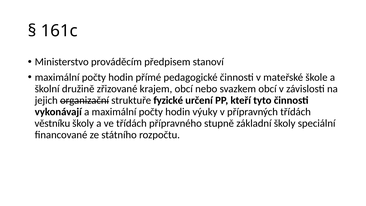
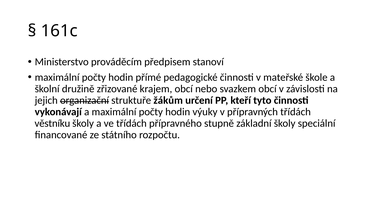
fyzické: fyzické -> žákům (168, 100)
